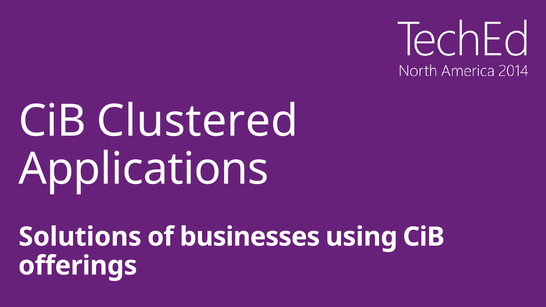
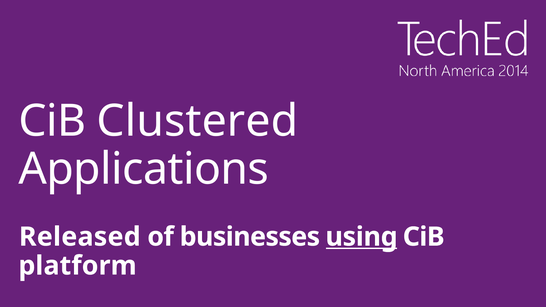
Solutions: Solutions -> Released (80, 237)
using underline: none -> present (362, 237)
offerings: offerings -> platform (78, 266)
